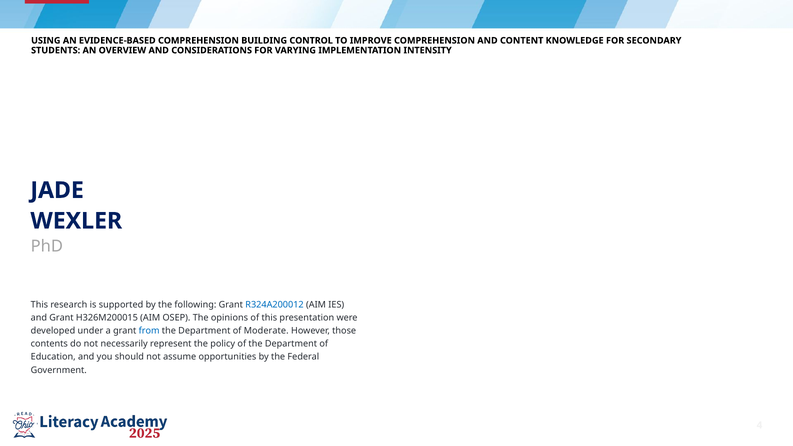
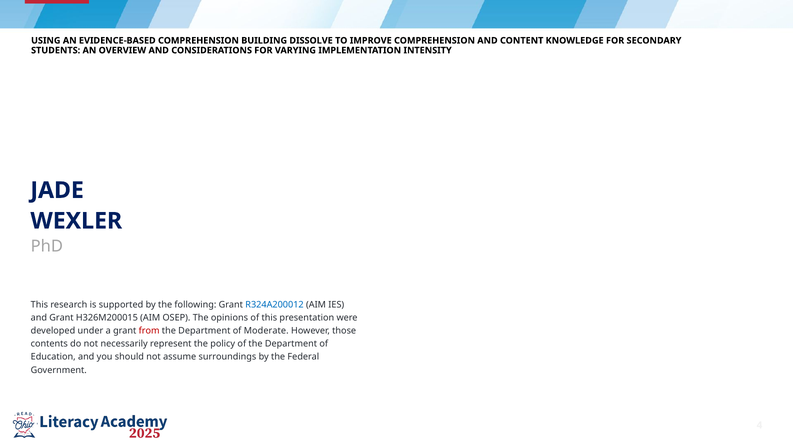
CONTROL: CONTROL -> DISSOLVE (311, 41)
from colour: blue -> red (149, 331)
opportunities: opportunities -> surroundings (227, 357)
